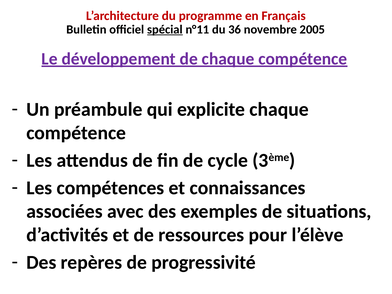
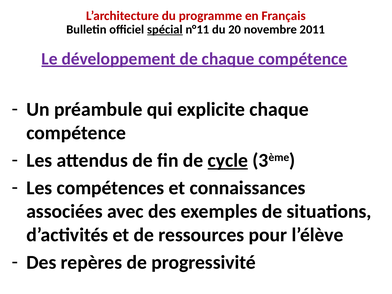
36: 36 -> 20 (235, 29)
2005: 2005 -> 2011 (312, 29)
cycle underline: none -> present (228, 160)
